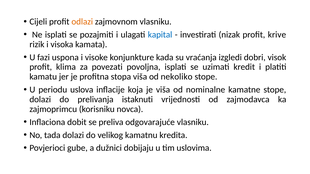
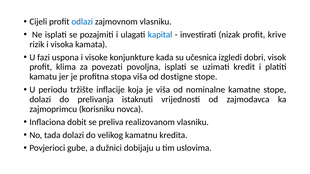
odlazi colour: orange -> blue (82, 22)
vraćanja: vraćanja -> učesnica (201, 57)
nekoliko: nekoliko -> dostigne (177, 77)
uslova: uslova -> tržište (82, 90)
odgovarajuće: odgovarajuće -> realizovanom (150, 122)
